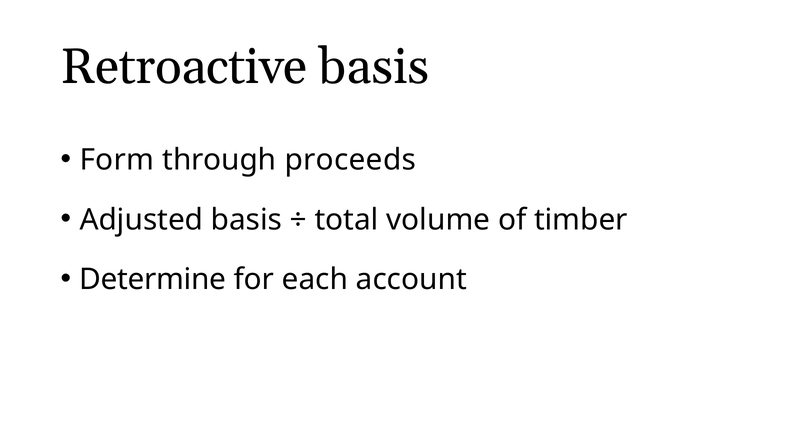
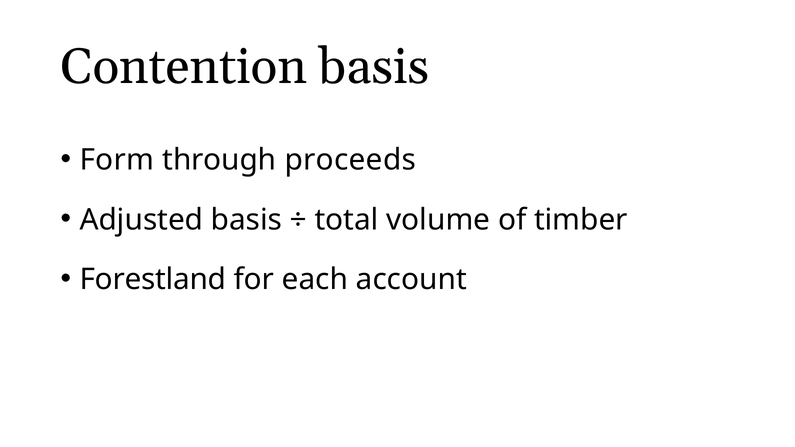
Retroactive: Retroactive -> Contention (184, 67)
Determine: Determine -> Forestland (153, 280)
